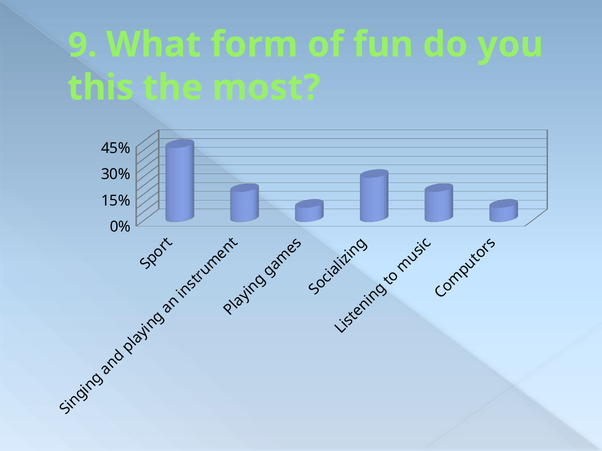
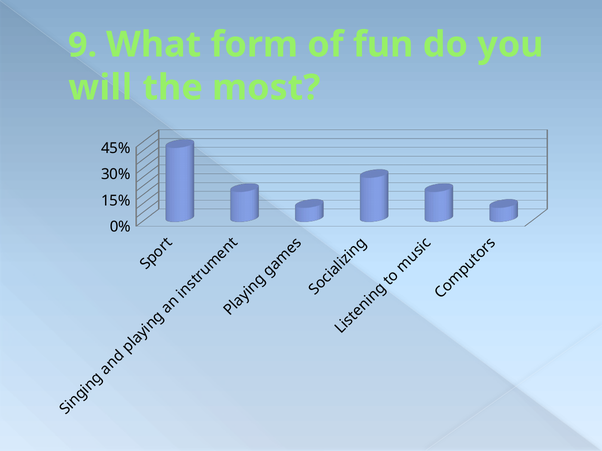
this: this -> will (100, 88)
